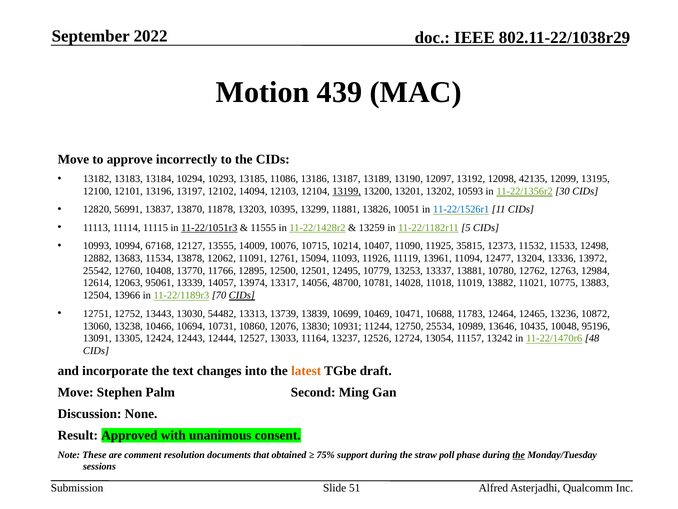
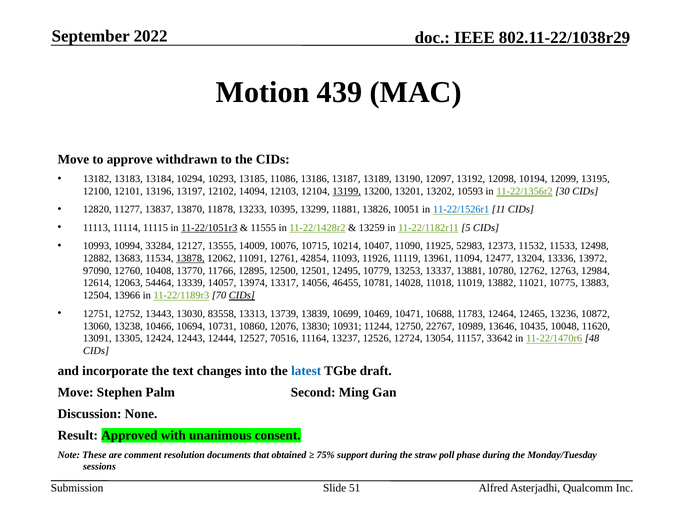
incorrectly: incorrectly -> withdrawn (187, 159)
42135: 42135 -> 10194 (533, 179)
56991: 56991 -> 11277 (128, 209)
13203: 13203 -> 13233 (252, 209)
67168: 67168 -> 33284 (160, 245)
35815: 35815 -> 52983 (471, 245)
13878 underline: none -> present (190, 258)
15094: 15094 -> 42854 (315, 258)
25542: 25542 -> 97090 (97, 270)
95061: 95061 -> 54464 (160, 283)
48700: 48700 -> 46455 (347, 283)
54482: 54482 -> 83558 (222, 313)
25534: 25534 -> 22767 (440, 326)
95196: 95196 -> 11620 (596, 326)
13033: 13033 -> 70516 (284, 338)
13242: 13242 -> 33642 (500, 338)
latest colour: orange -> blue (306, 371)
the underline: present -> none (519, 454)
